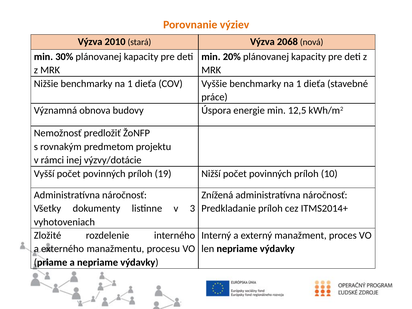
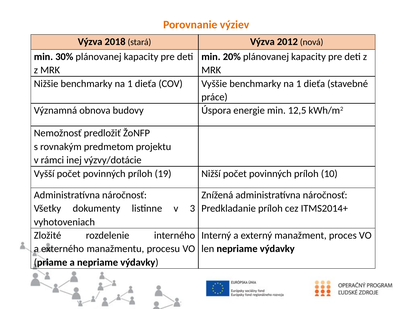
2010: 2010 -> 2018 (115, 42)
2068: 2068 -> 2012 (287, 42)
